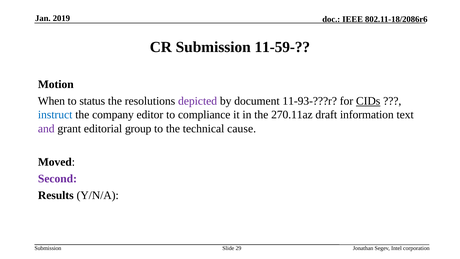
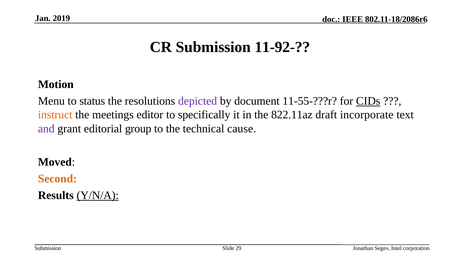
11-59-: 11-59- -> 11-92- (282, 47)
When: When -> Menu (51, 101)
11-93-???r: 11-93-???r -> 11-55-???r (310, 101)
instruct colour: blue -> orange (55, 115)
company: company -> meetings (113, 115)
compliance: compliance -> specifically (204, 115)
270.11az: 270.11az -> 822.11az (292, 115)
information: information -> incorporate (367, 115)
Second colour: purple -> orange (57, 179)
Y/N/A underline: none -> present (98, 195)
